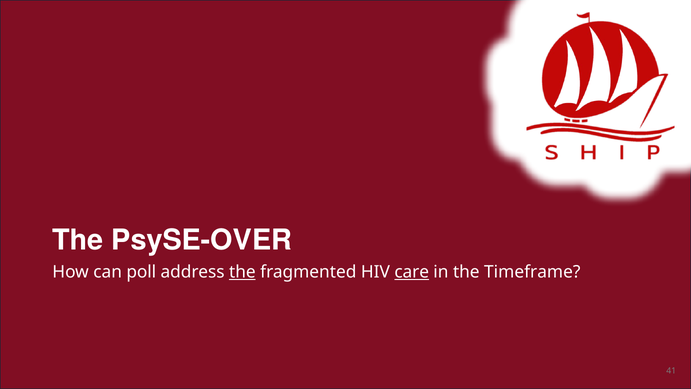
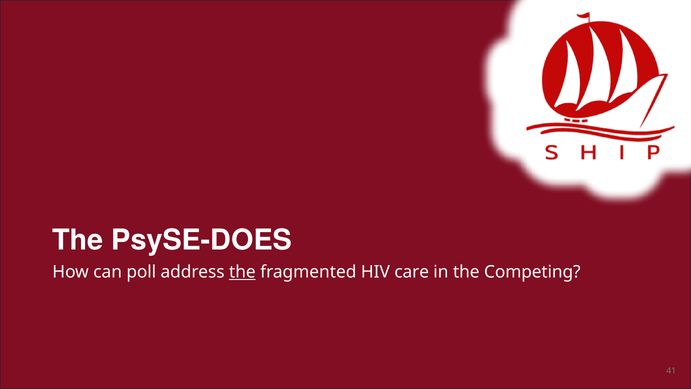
PsySE-OVER: PsySE-OVER -> PsySE-DOES (202, 240)
care underline: present -> none (412, 272)
Timeframe: Timeframe -> Competing (532, 272)
